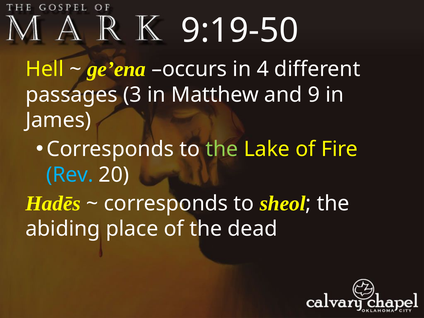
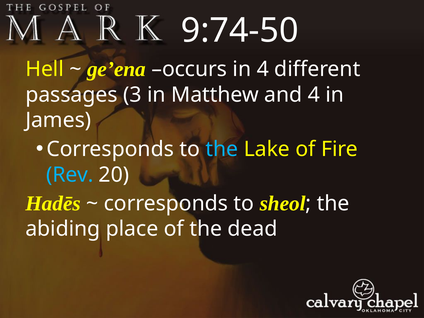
9:19-50: 9:19-50 -> 9:74-50 (240, 31)
and 9: 9 -> 4 (314, 95)
the colour: light green -> light blue (222, 149)
